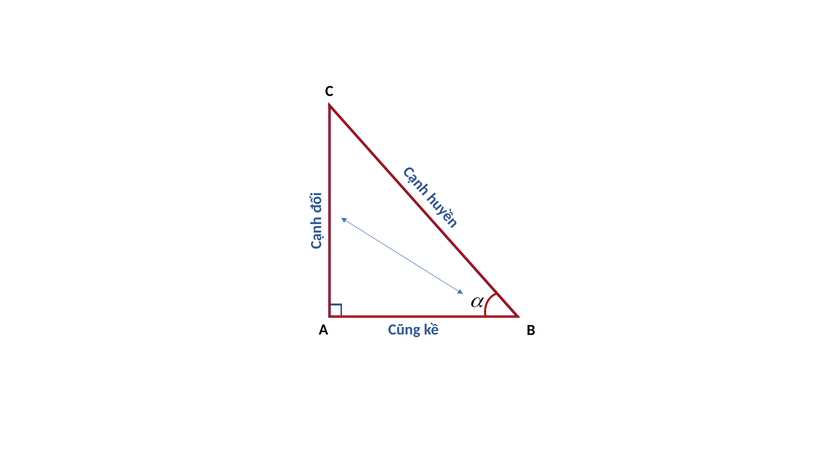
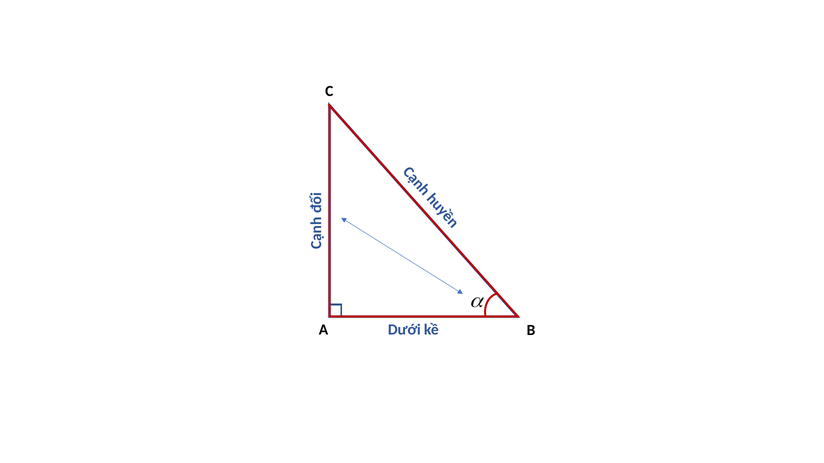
Cũng: Cũng -> Dưới (404, 330)
